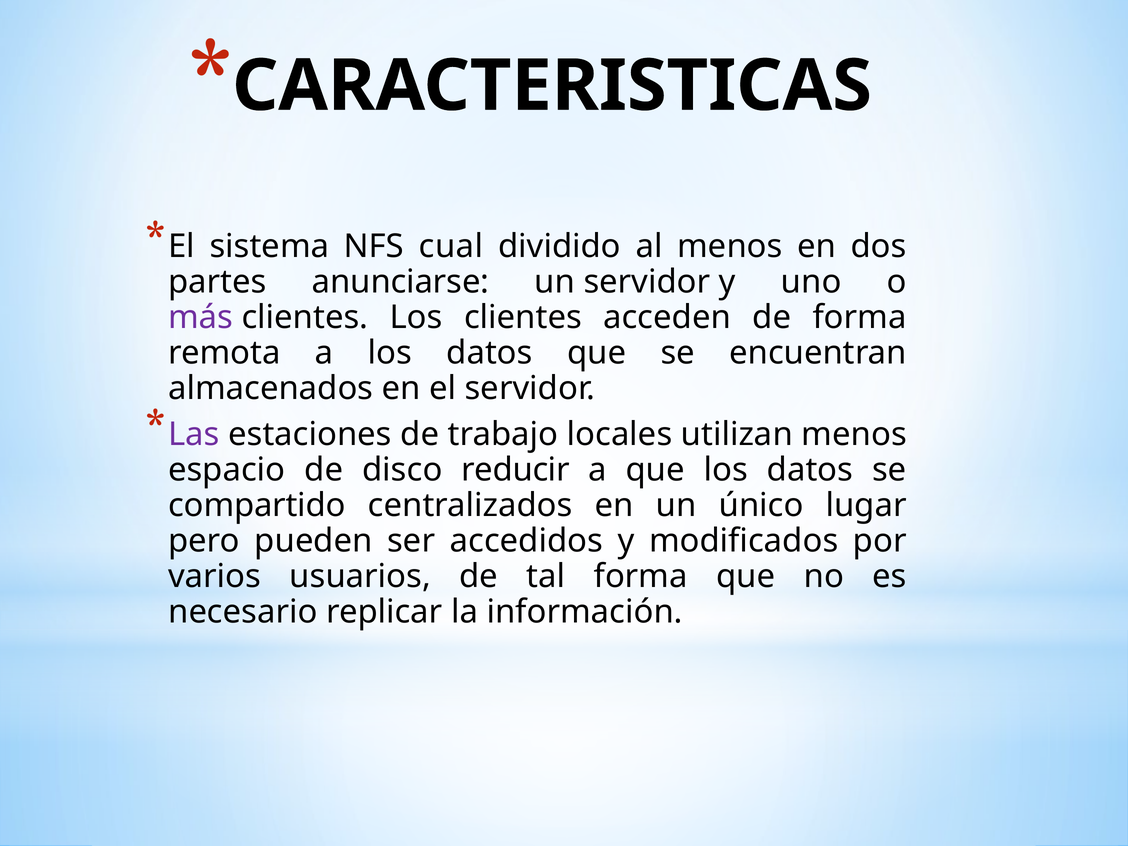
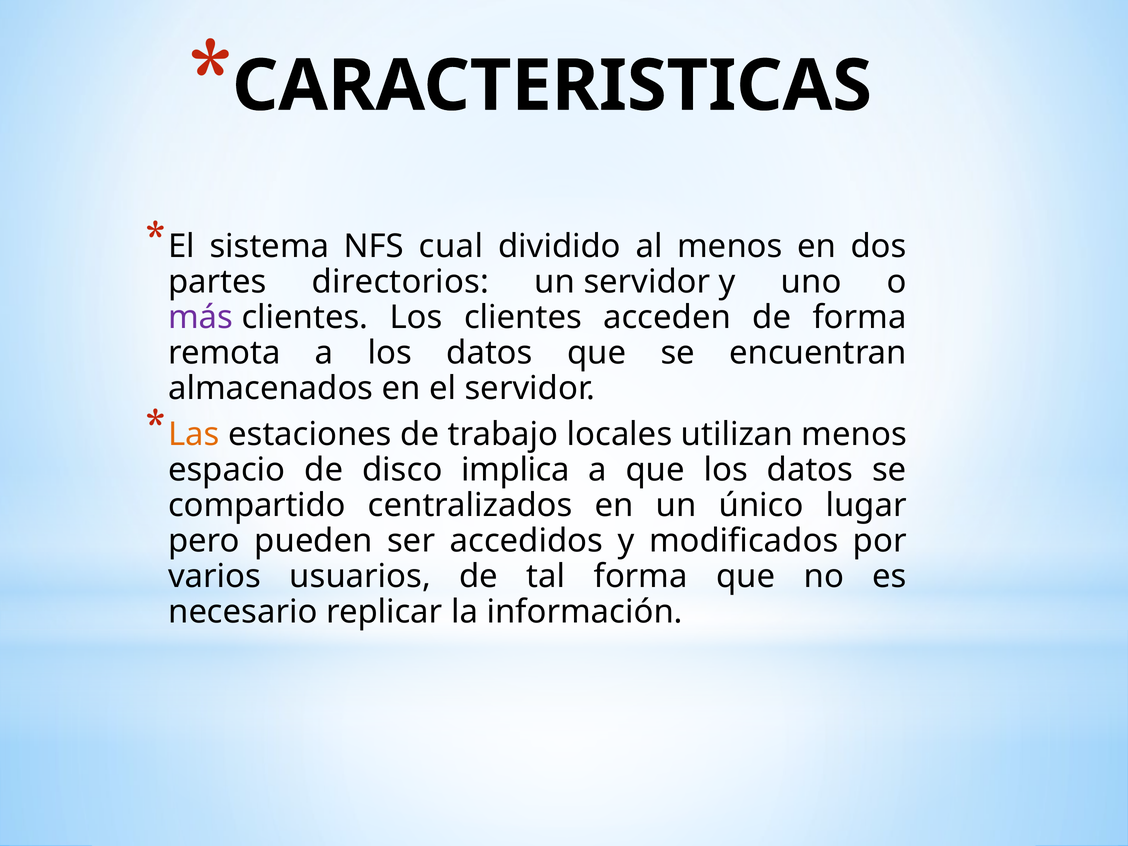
anunciarse: anunciarse -> directorios (400, 282)
Las colour: purple -> orange (194, 434)
reducir: reducir -> implica (515, 470)
